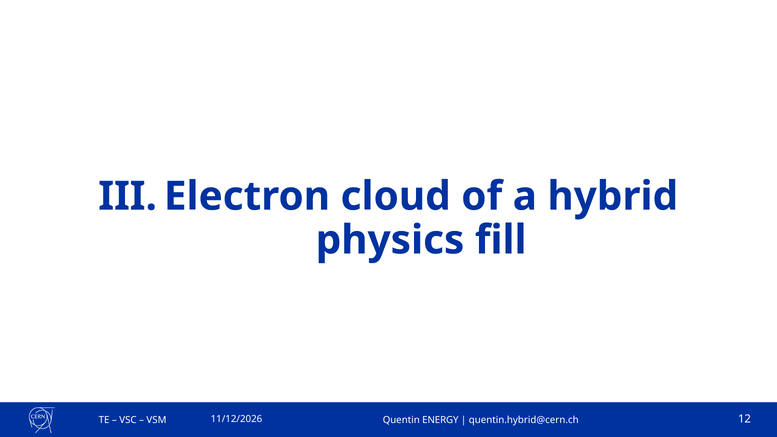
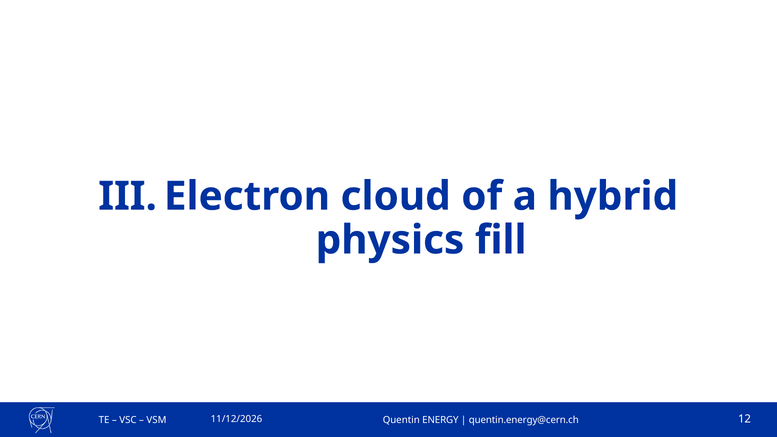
quentin.hybrid@cern.ch: quentin.hybrid@cern.ch -> quentin.energy@cern.ch (524, 420)
